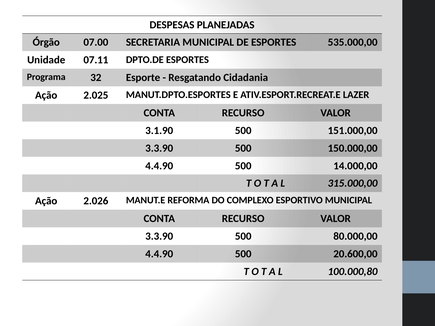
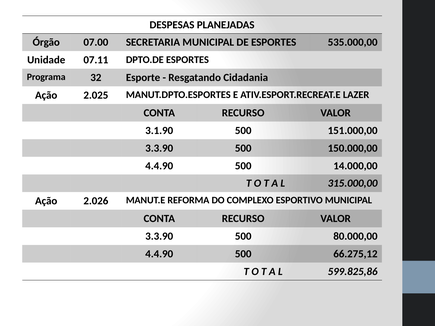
20.600,00: 20.600,00 -> 66.275,12 (355, 254)
100.000,80: 100.000,80 -> 599.825,86 (353, 272)
